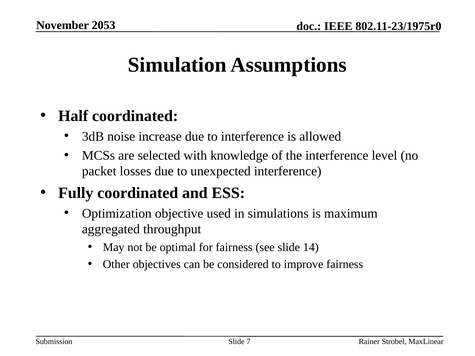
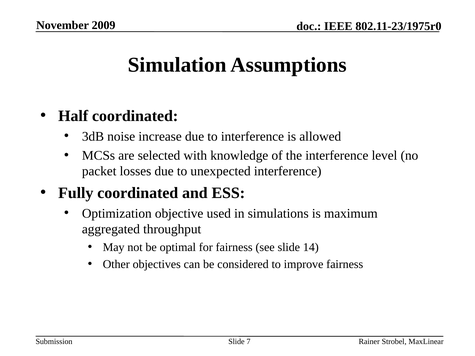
2053: 2053 -> 2009 (104, 25)
